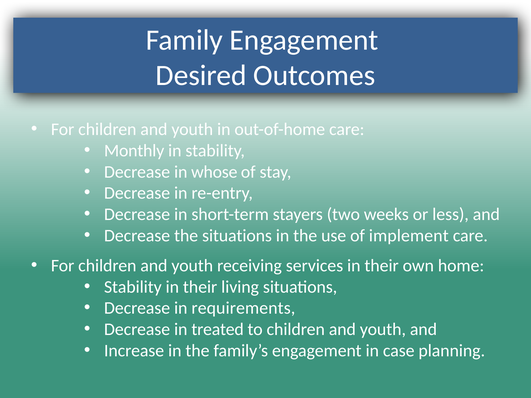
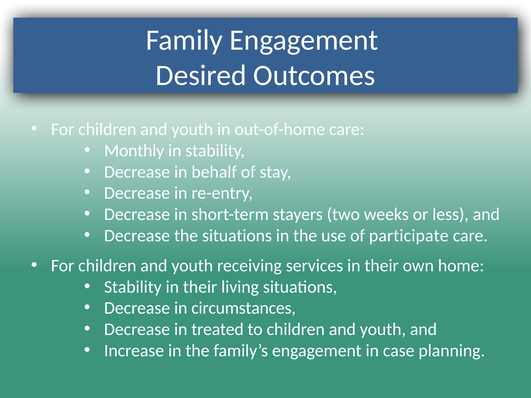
whose: whose -> behalf (214, 172)
implement: implement -> participate (409, 236)
requirements: requirements -> circumstances (244, 308)
